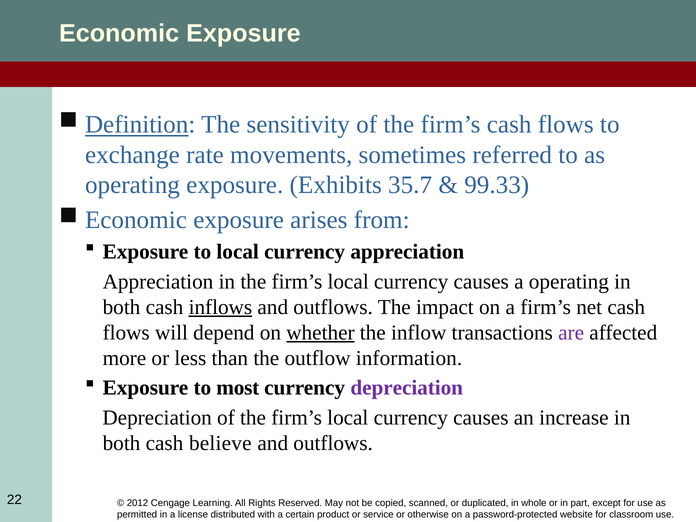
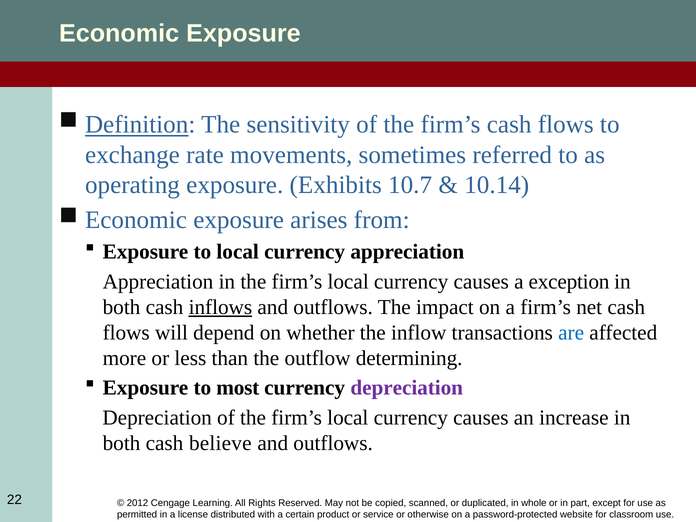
35.7: 35.7 -> 10.7 (410, 185)
99.33: 99.33 -> 10.14 (497, 185)
a operating: operating -> exception (569, 282)
whether underline: present -> none (320, 333)
are colour: purple -> blue (571, 333)
information: information -> determining (409, 358)
